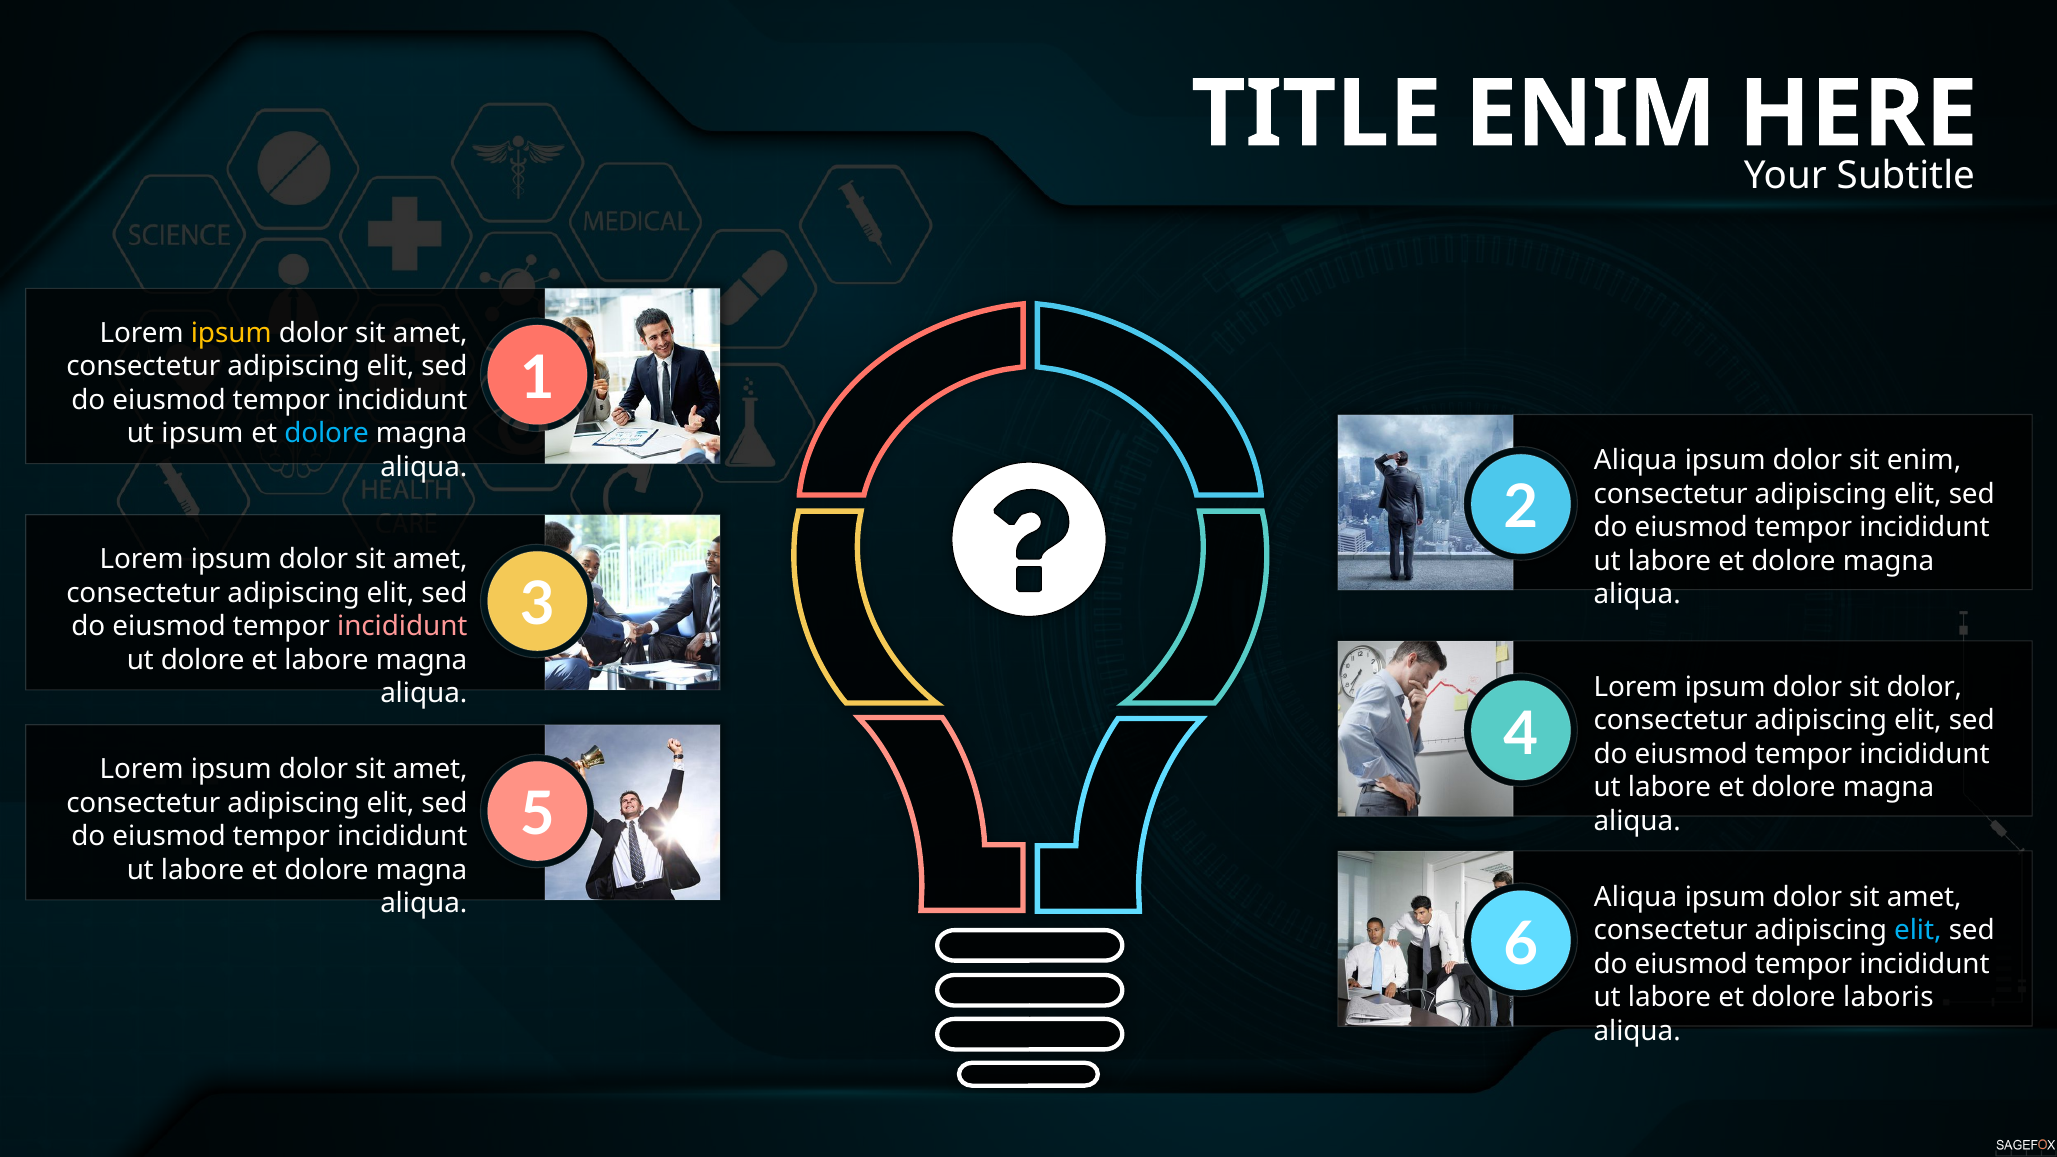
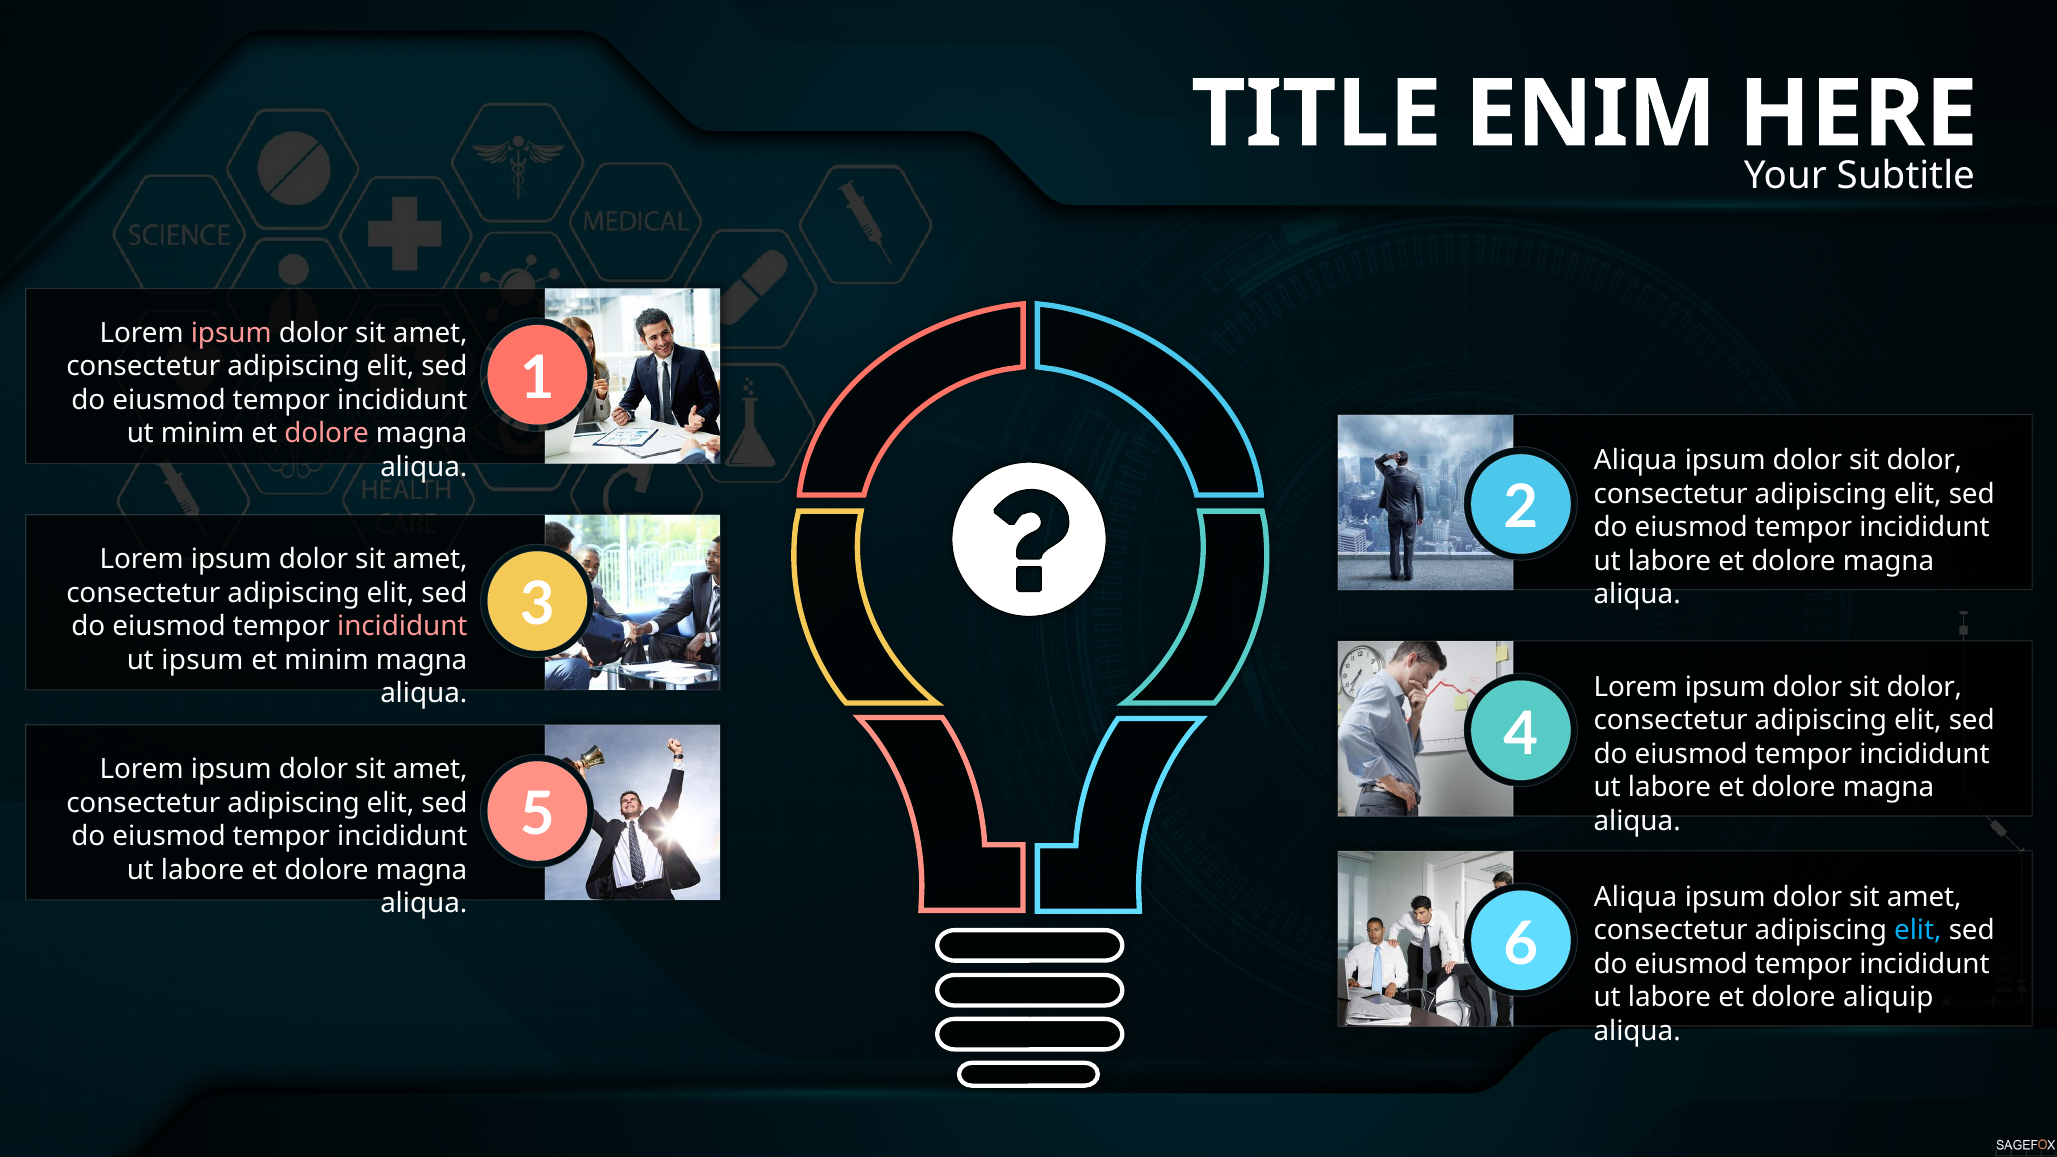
ipsum colour: yellow -> pink (231, 333)
ut ipsum: ipsum -> minim (203, 434)
dolore colour: light blue -> pink (327, 434)
enim: enim -> dolor (1924, 461)
ut dolore: dolore -> ipsum (202, 660)
et labore: labore -> minim (326, 660)
laboris: laboris -> aliquip (1888, 998)
